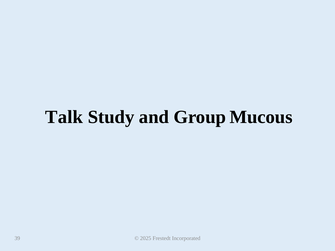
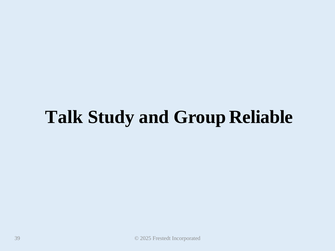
Mucous: Mucous -> Reliable (261, 117)
